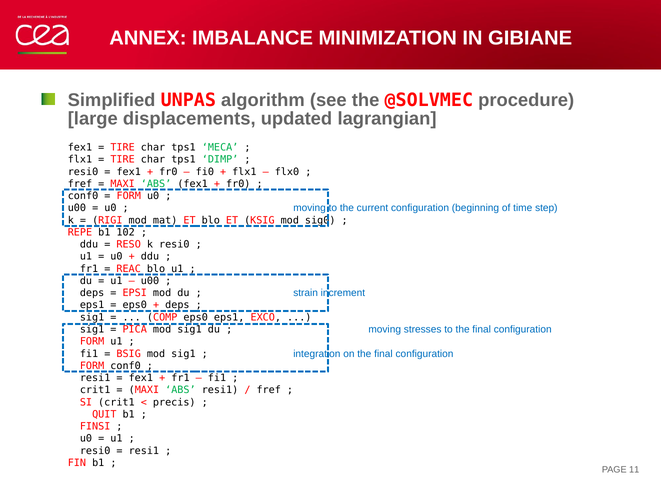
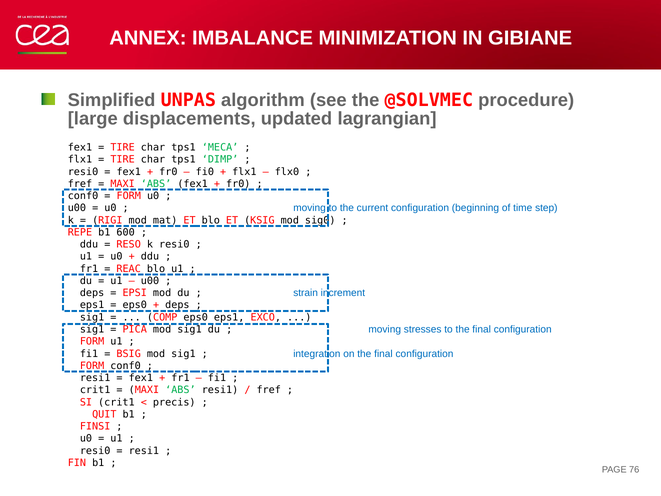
102: 102 -> 600 (126, 232)
11: 11 -> 76 (634, 469)
